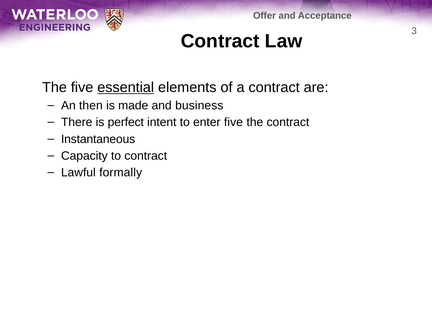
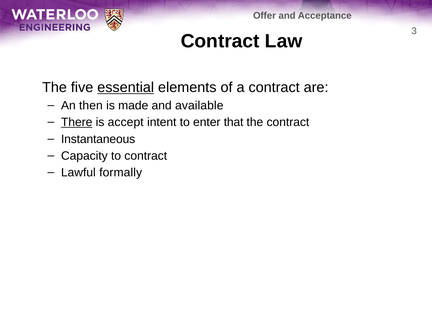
business: business -> available (199, 105)
There underline: none -> present (77, 122)
perfect: perfect -> accept (126, 122)
enter five: five -> that (234, 122)
